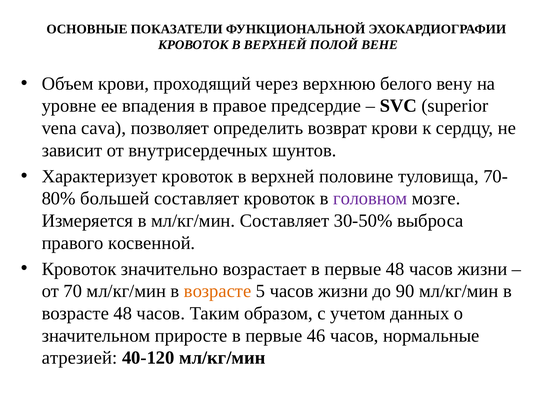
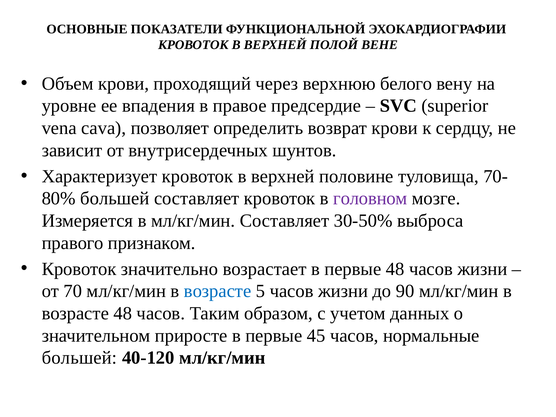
косвенной: косвенной -> признаком (152, 243)
возрасте colour: orange -> blue (218, 291)
46: 46 -> 45 (316, 336)
атрезией: атрезией -> большей (79, 358)
